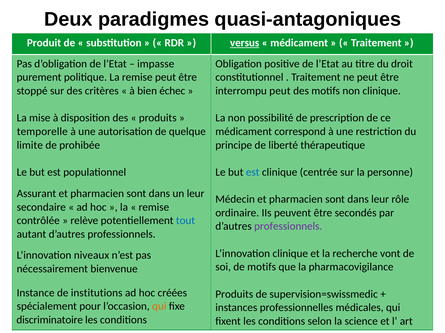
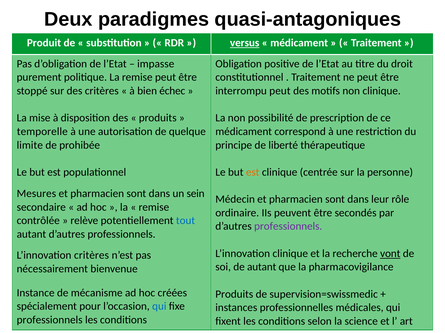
est colour: blue -> orange (253, 173)
Assurant: Assurant -> Mesures (36, 194)
un leur: leur -> sein (196, 194)
vont underline: none -> present (390, 254)
L’innovation niveaux: niveaux -> critères (92, 256)
de motifs: motifs -> autant (262, 268)
institutions: institutions -> mécanisme (97, 293)
qui colour: orange -> blue (159, 307)
discriminatoire: discriminatoire -> professionnels (50, 321)
